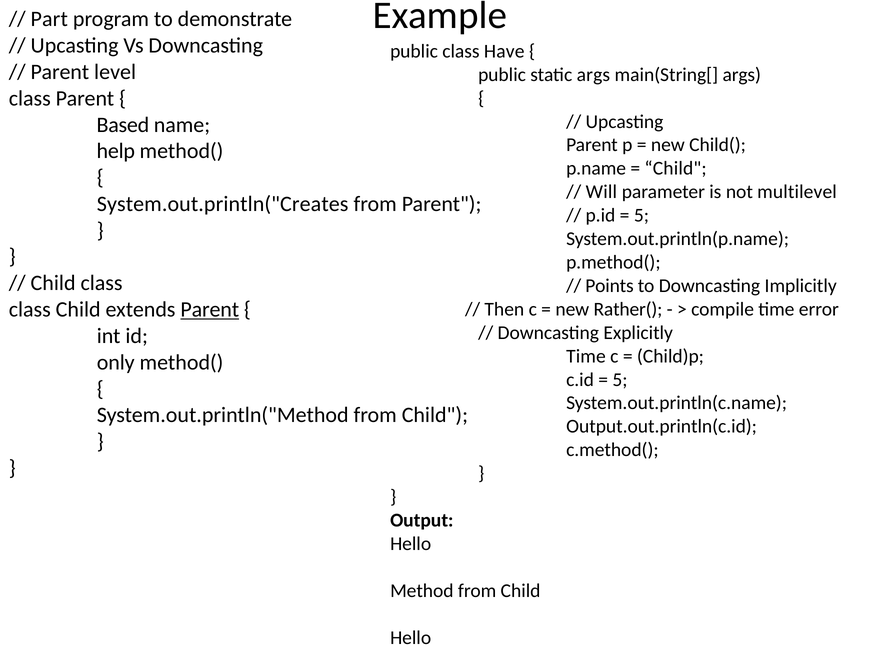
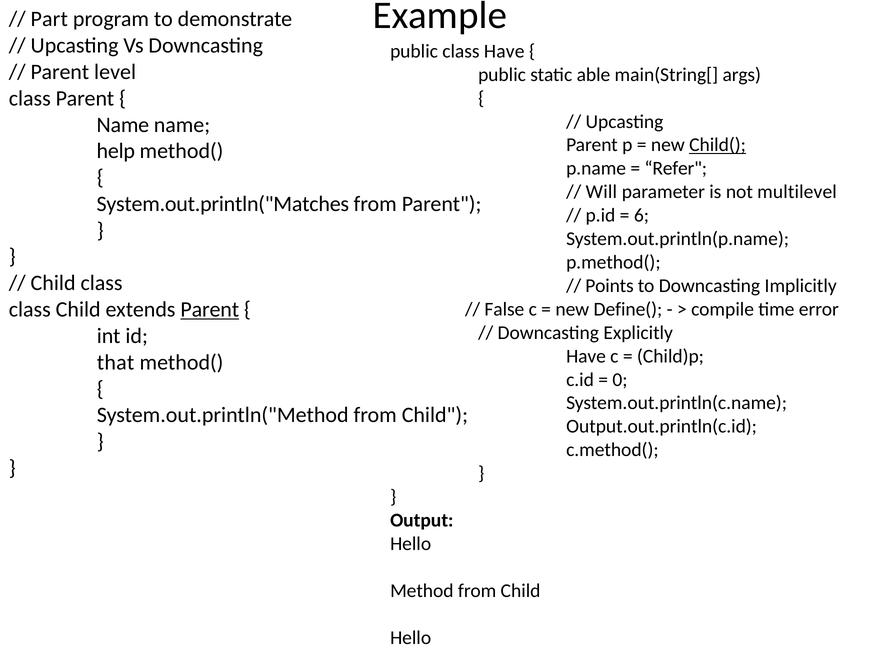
static args: args -> able (593, 75)
Based: Based -> Name (123, 125)
Child( underline: none -> present (718, 145)
Child: Child -> Refer (676, 168)
System.out.println("Creates: System.out.println("Creates -> System.out.println("Matches (223, 204)
5: 5 -> 6 (641, 215)
Then: Then -> False (504, 309)
Rather(: Rather( -> Define( (628, 309)
Time: Time -> Have (586, 356)
only: only -> that (116, 362)
5: 5 -> 0 (620, 380)
